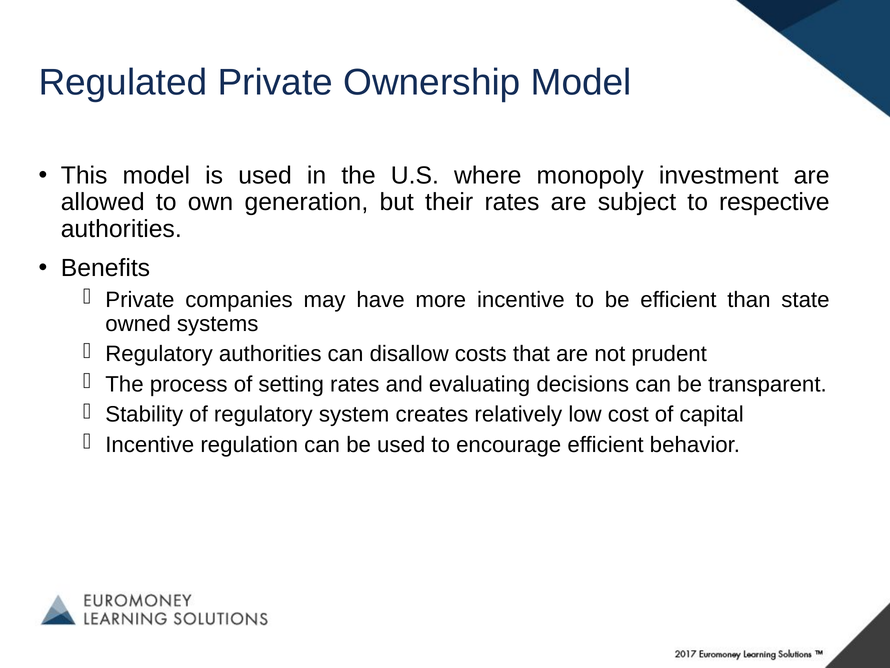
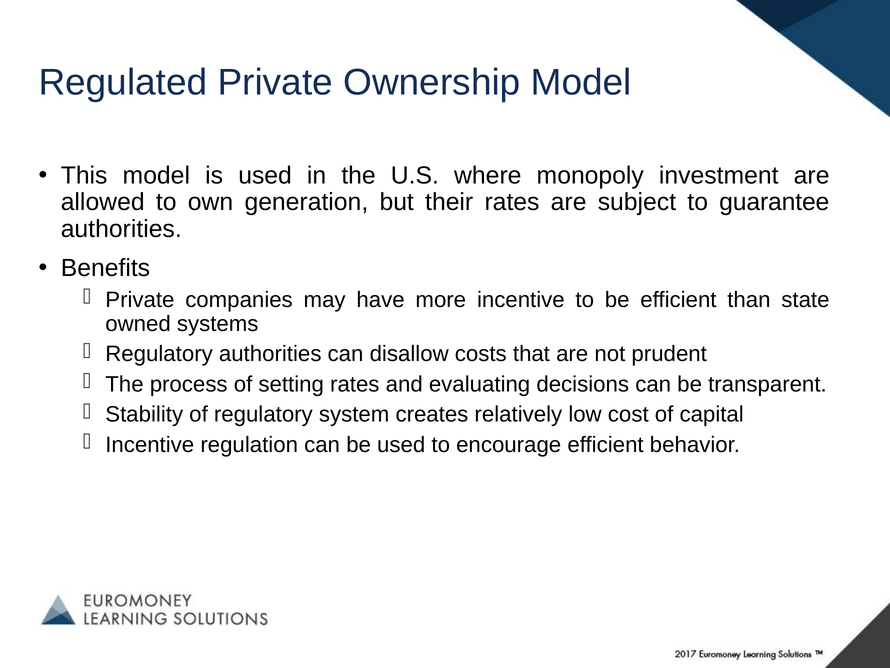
respective: respective -> guarantee (774, 202)
